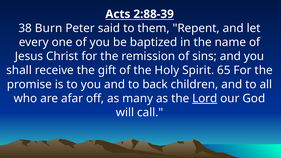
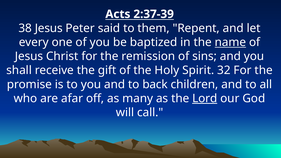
2:88-39: 2:88-39 -> 2:37-39 (154, 14)
38 Burn: Burn -> Jesus (49, 28)
name underline: none -> present (230, 42)
65: 65 -> 32 (224, 70)
